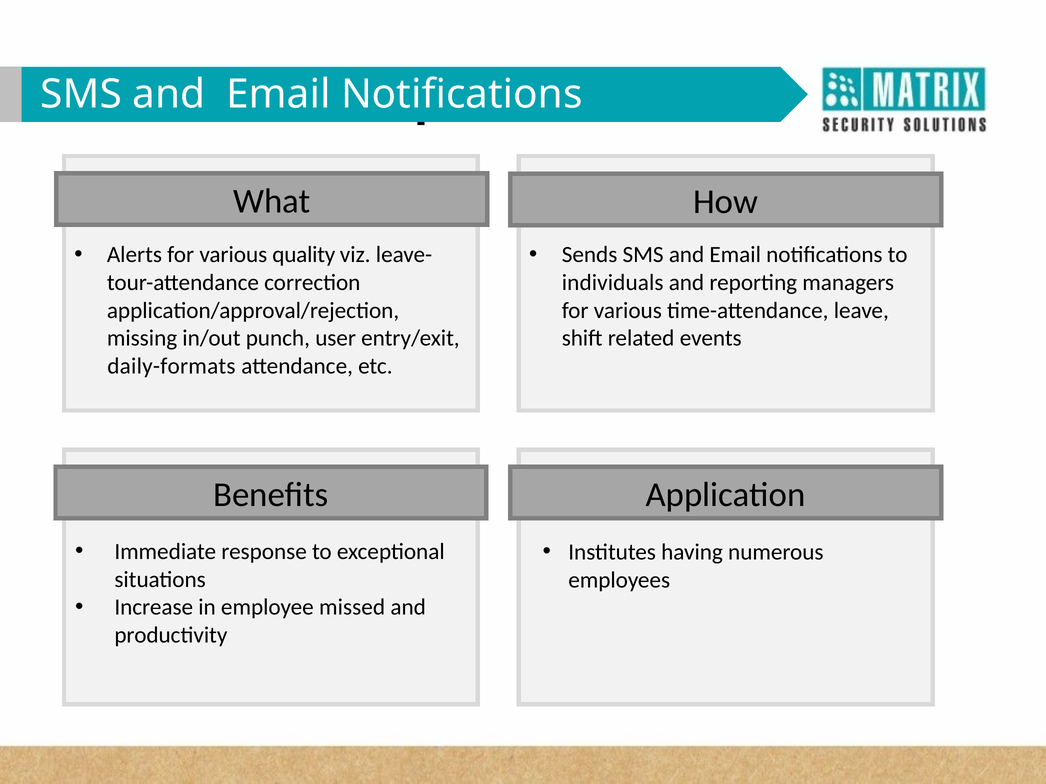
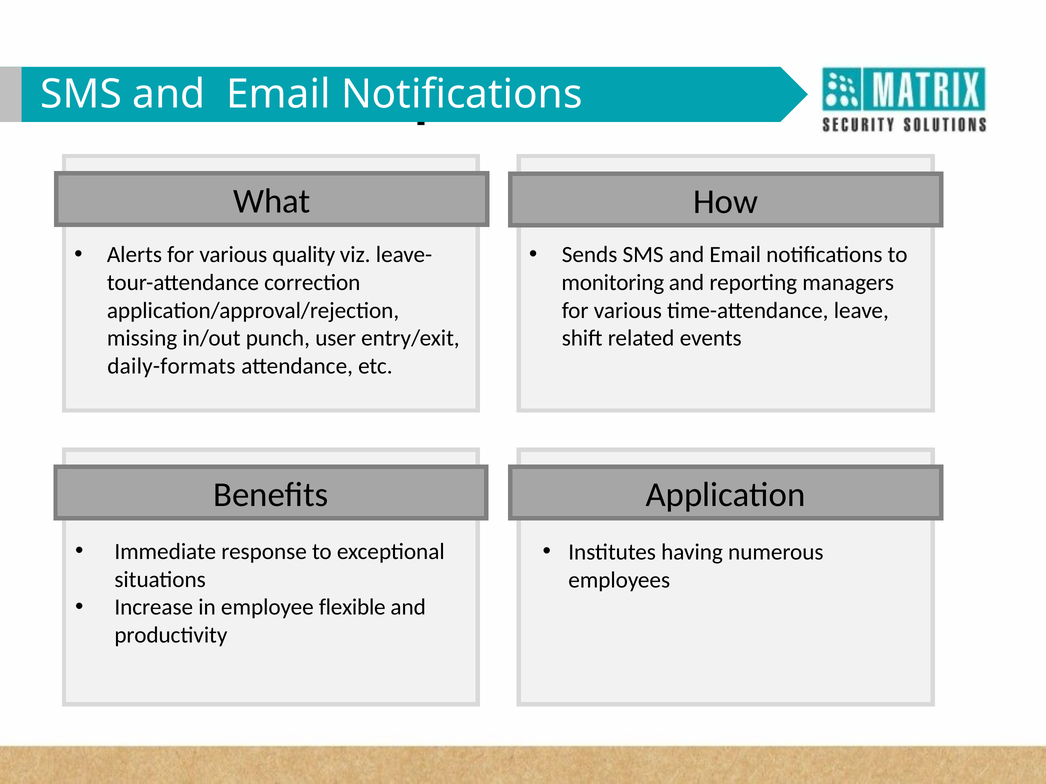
individuals: individuals -> monitoring (613, 283)
missed: missed -> flexible (352, 608)
